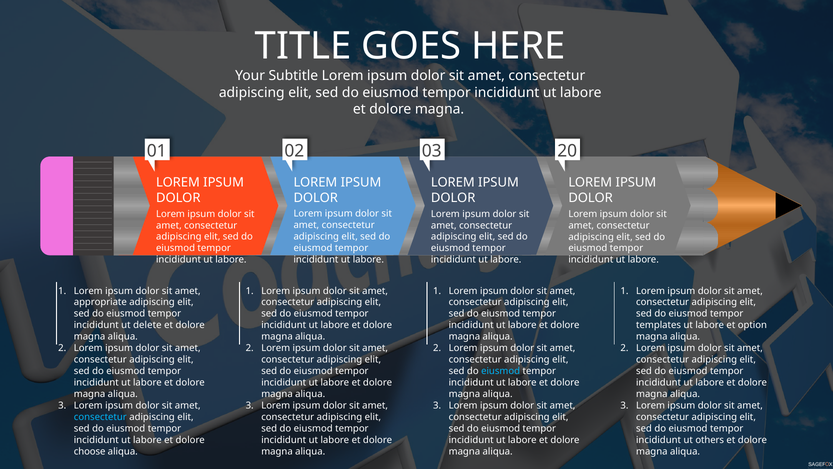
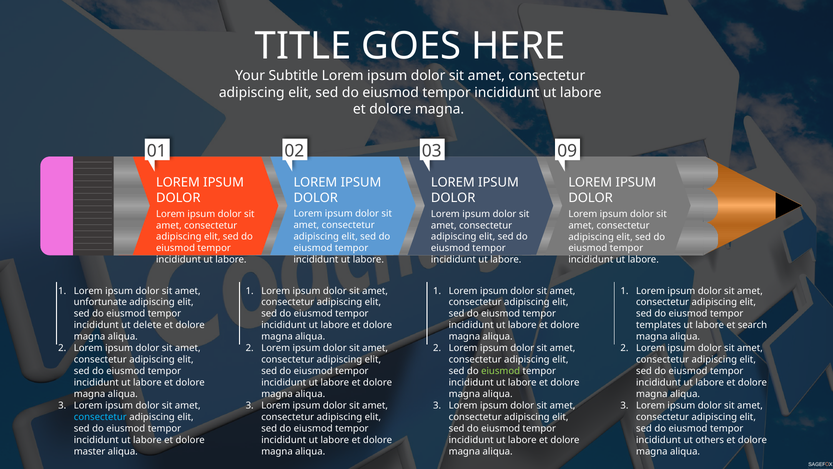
20: 20 -> 09 (567, 151)
appropriate: appropriate -> unfortunate (100, 302)
option: option -> search (752, 325)
eiusmod colour: light blue -> light green (501, 371)
choose: choose -> master (90, 451)
